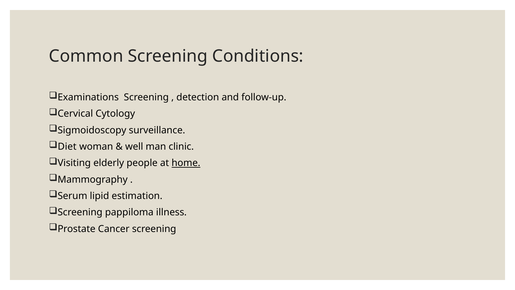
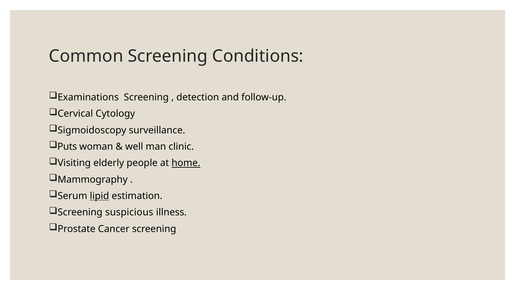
Diet: Diet -> Puts (67, 147)
lipid underline: none -> present (99, 196)
pappiloma: pappiloma -> suspicious (129, 212)
